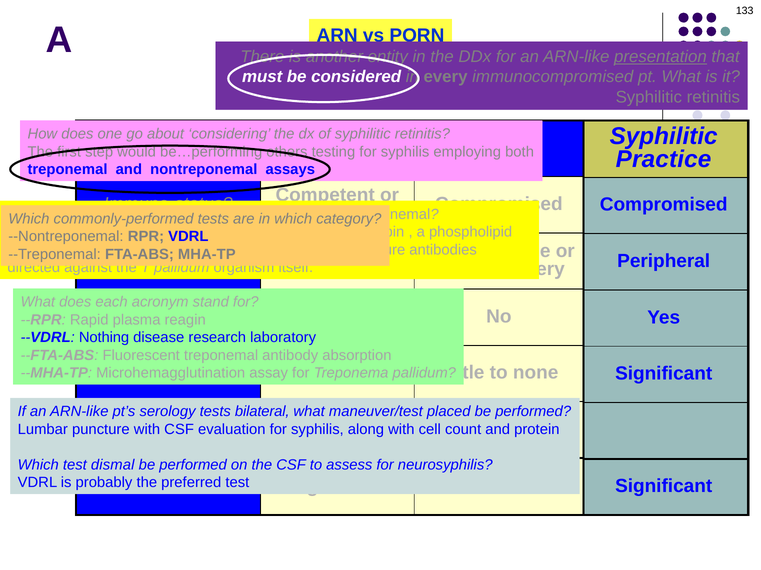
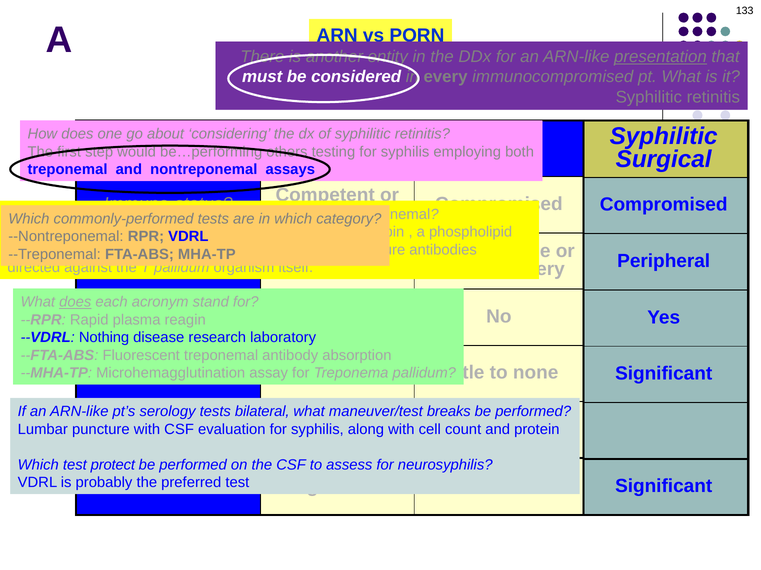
Practice: Practice -> Surgical (664, 160)
does underline: none -> present (75, 302)
placed: placed -> breaks (449, 412)
dismal: dismal -> protect (113, 465)
